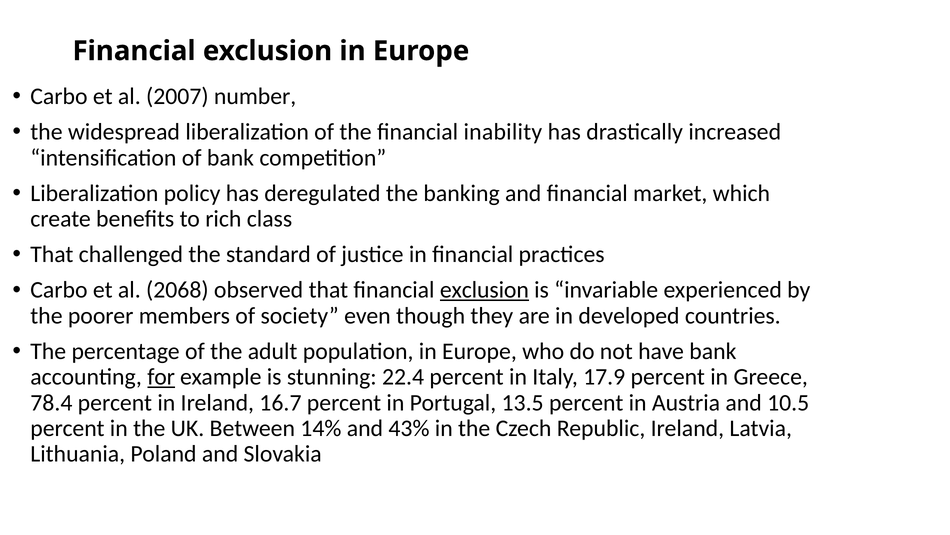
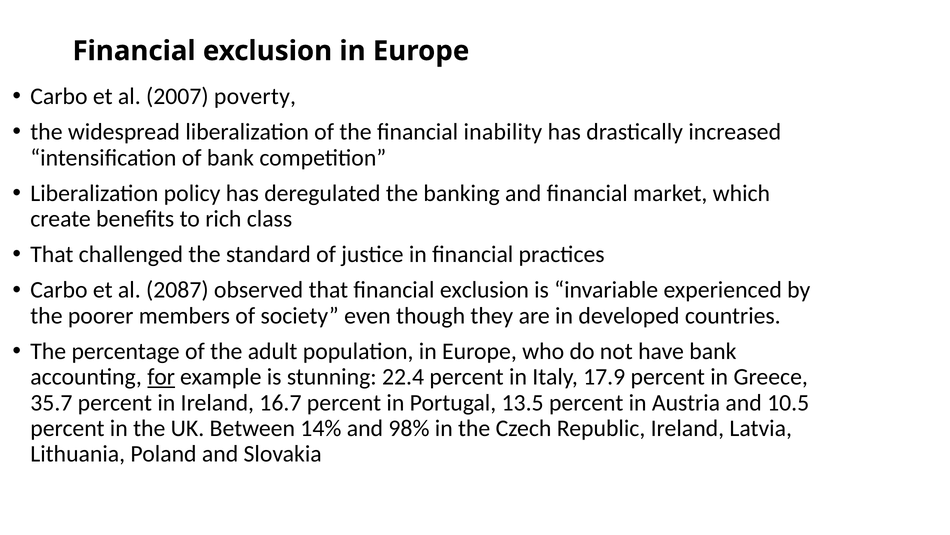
number: number -> poverty (255, 96)
2068: 2068 -> 2087 (177, 290)
exclusion underline: present -> none (484, 290)
78.4: 78.4 -> 35.7 (51, 402)
43%: 43% -> 98% (409, 428)
